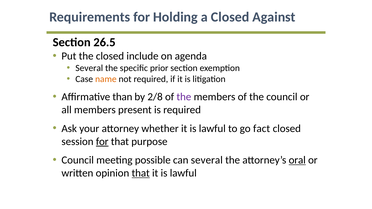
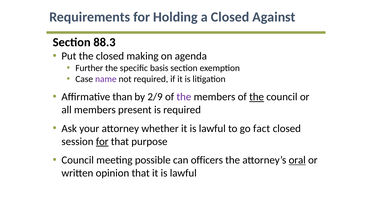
26.5: 26.5 -> 88.3 (104, 42)
include: include -> making (142, 56)
Several: Several -> Further (89, 68)
prior: prior -> basis (159, 68)
name colour: orange -> purple (106, 79)
2/8: 2/8 -> 2/9 (155, 97)
the underline: none -> present (257, 97)
can several: several -> officers (207, 160)
that underline: present -> none (141, 173)
